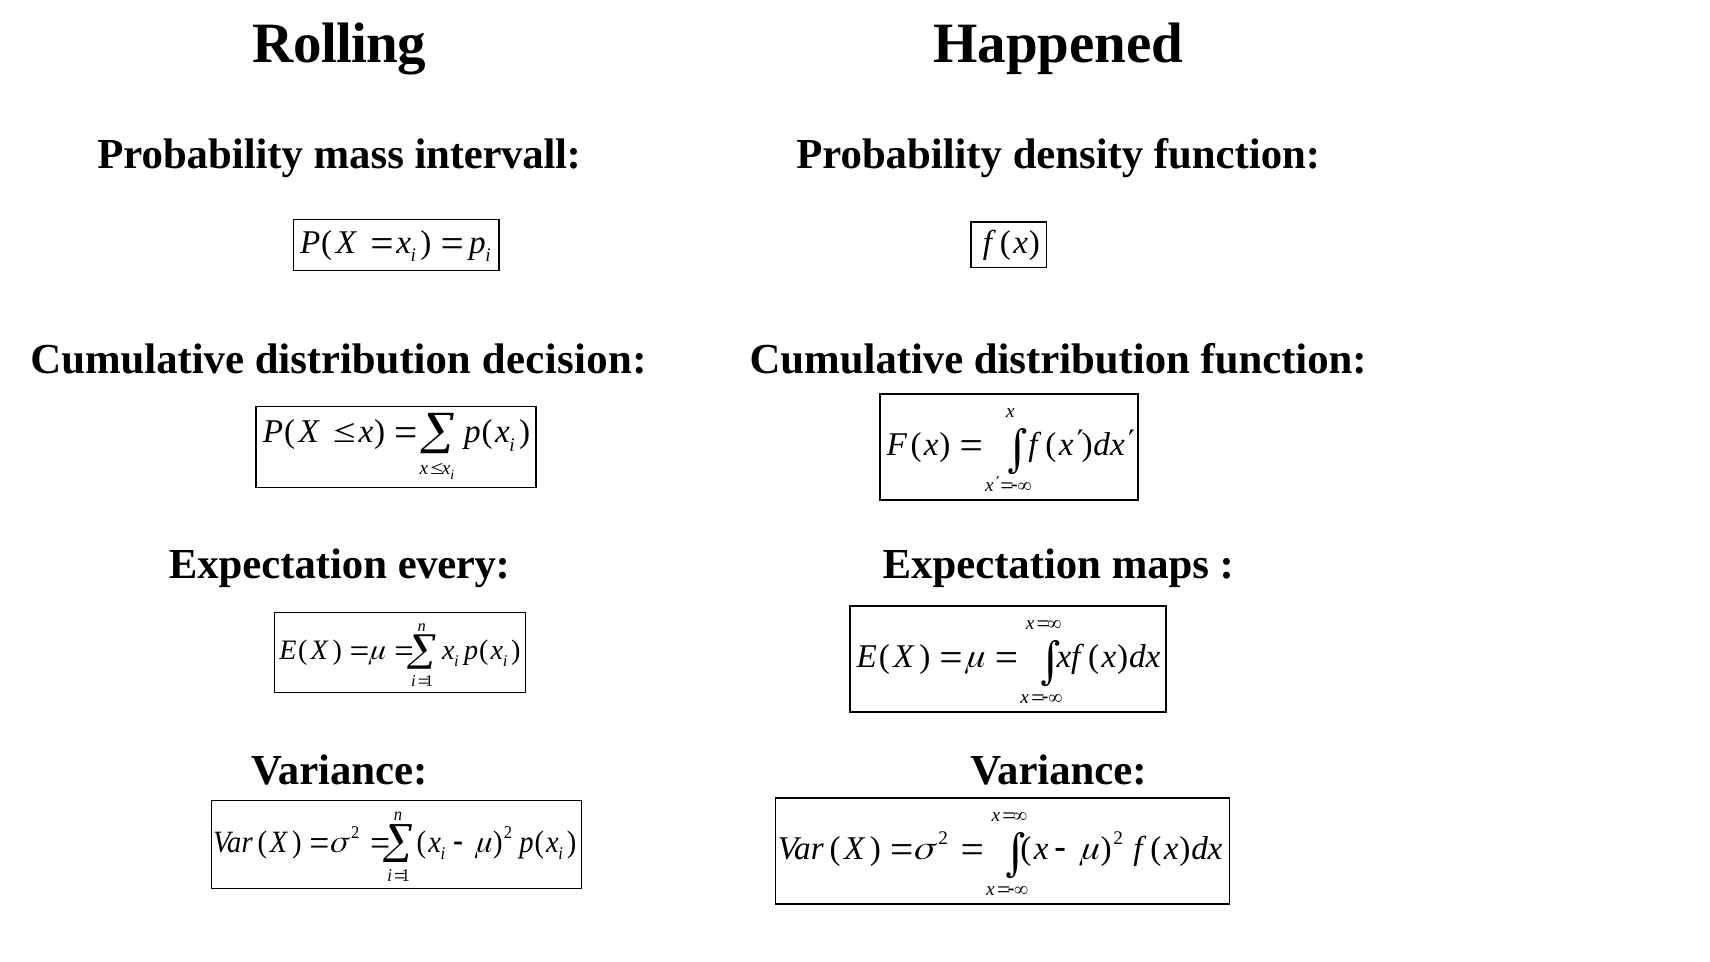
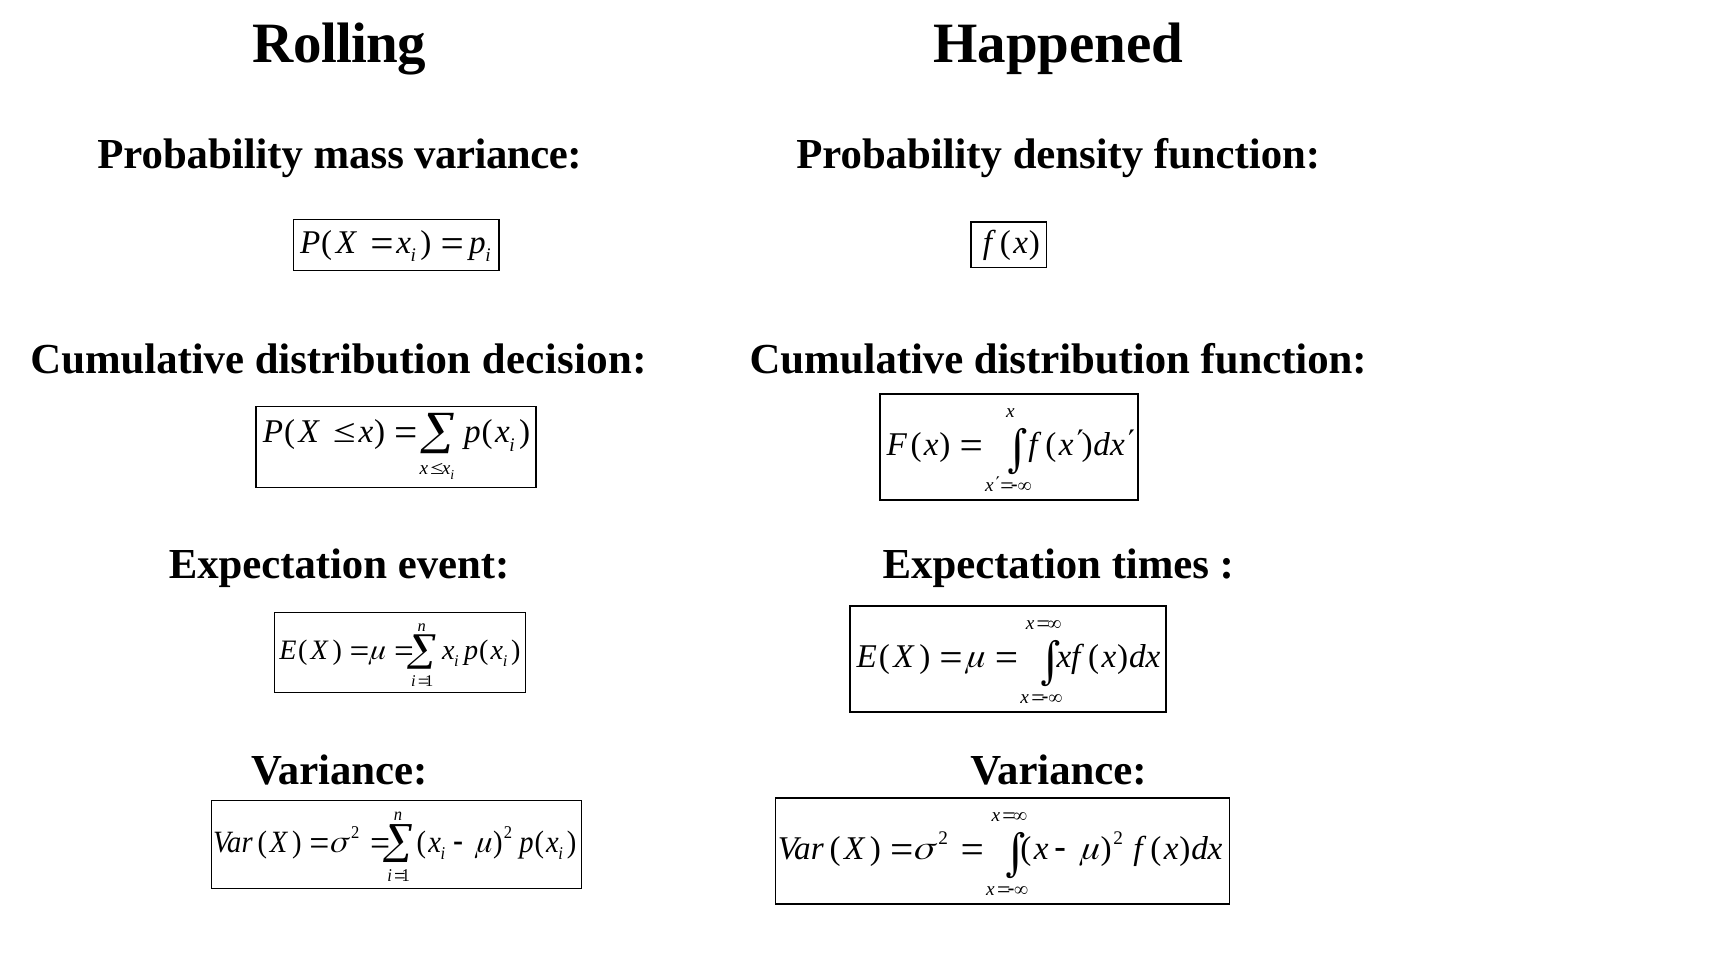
mass intervall: intervall -> variance (498, 154)
every: every -> event (454, 565)
maps: maps -> times (1160, 565)
